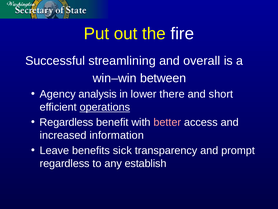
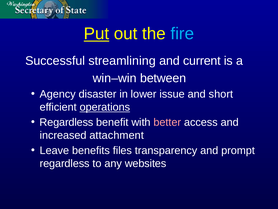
Put underline: none -> present (96, 34)
fire colour: white -> light blue (182, 34)
overall: overall -> current (202, 61)
analysis: analysis -> disaster (98, 94)
there: there -> issue (172, 94)
information: information -> attachment (117, 135)
sick: sick -> files (122, 150)
establish: establish -> websites (146, 163)
